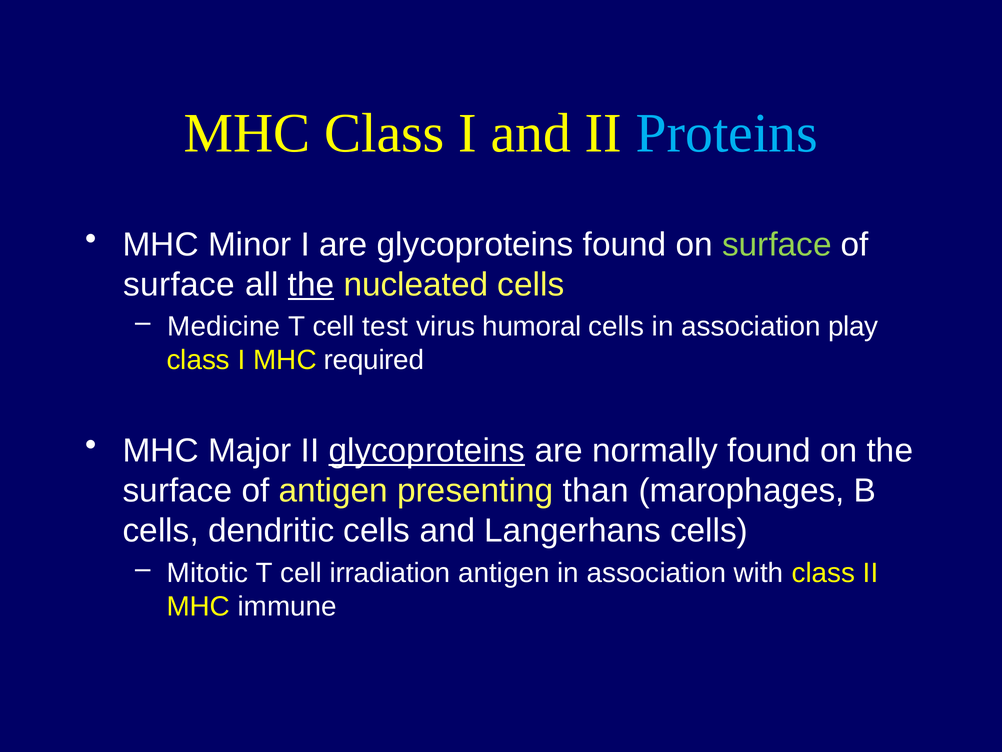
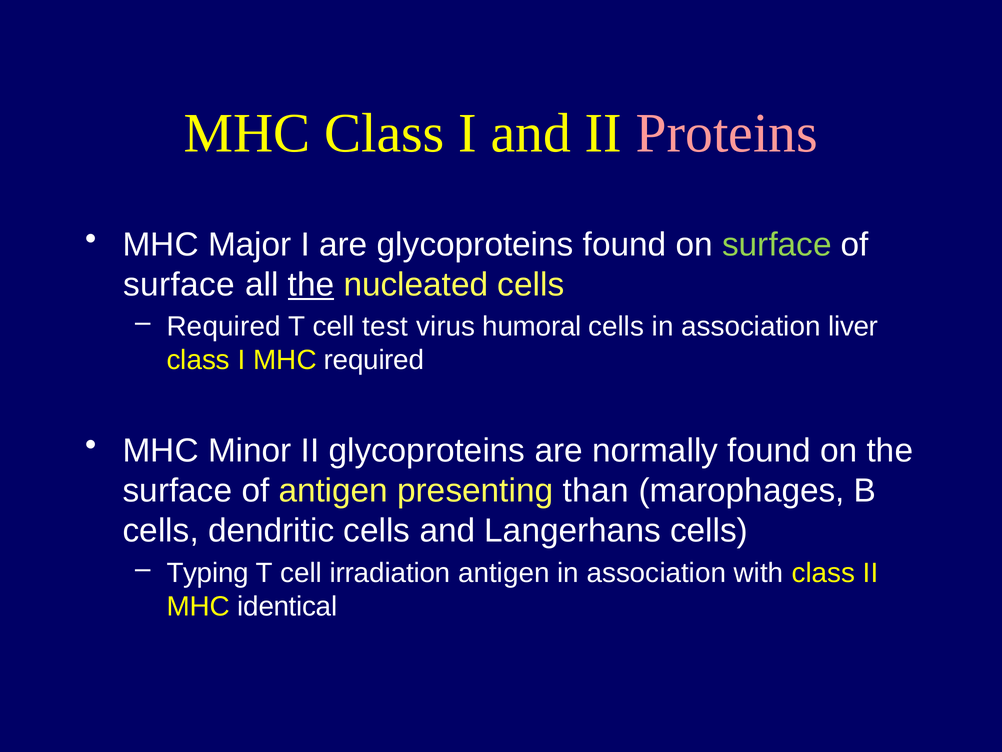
Proteins colour: light blue -> pink (727, 133)
Minor: Minor -> Major (250, 244)
Medicine: Medicine -> Required (224, 326)
play: play -> liver (853, 326)
Major: Major -> Minor (250, 450)
glycoproteins underline: present -> none (427, 450)
Mitotic: Mitotic -> Typing (208, 573)
immune: immune -> identical (287, 606)
